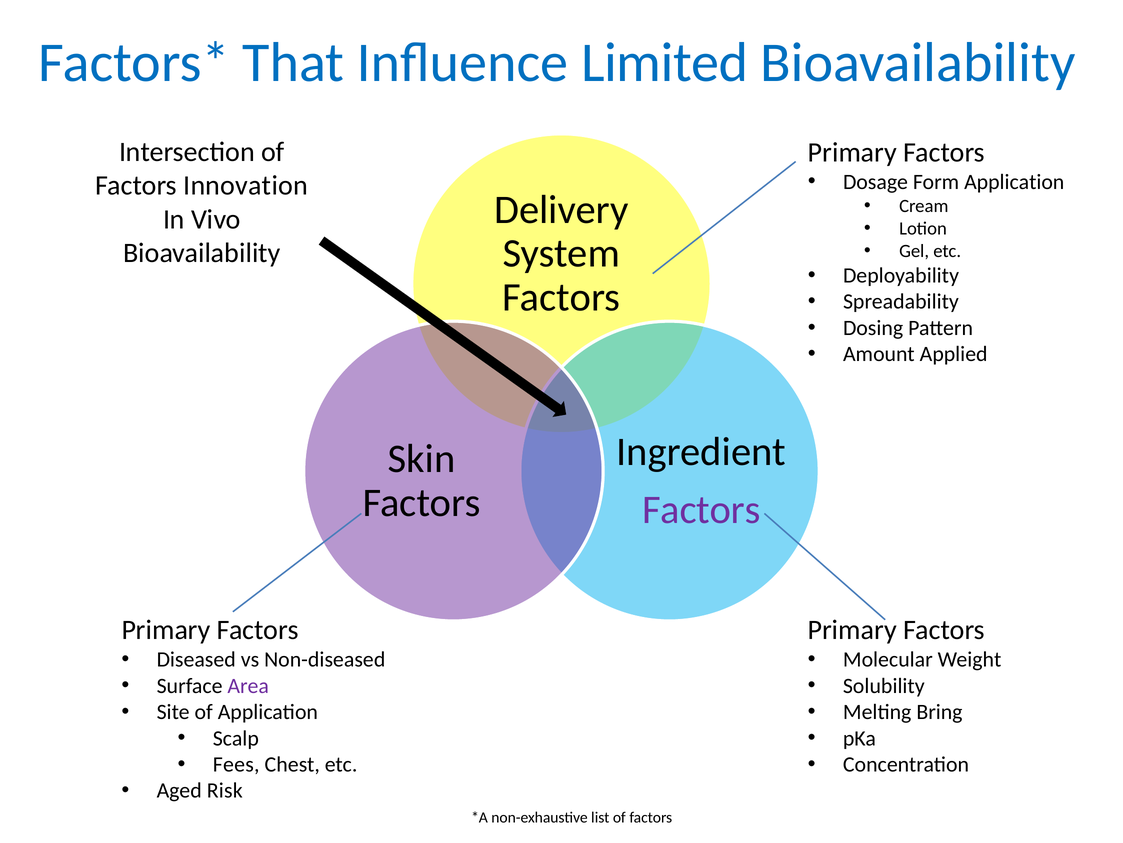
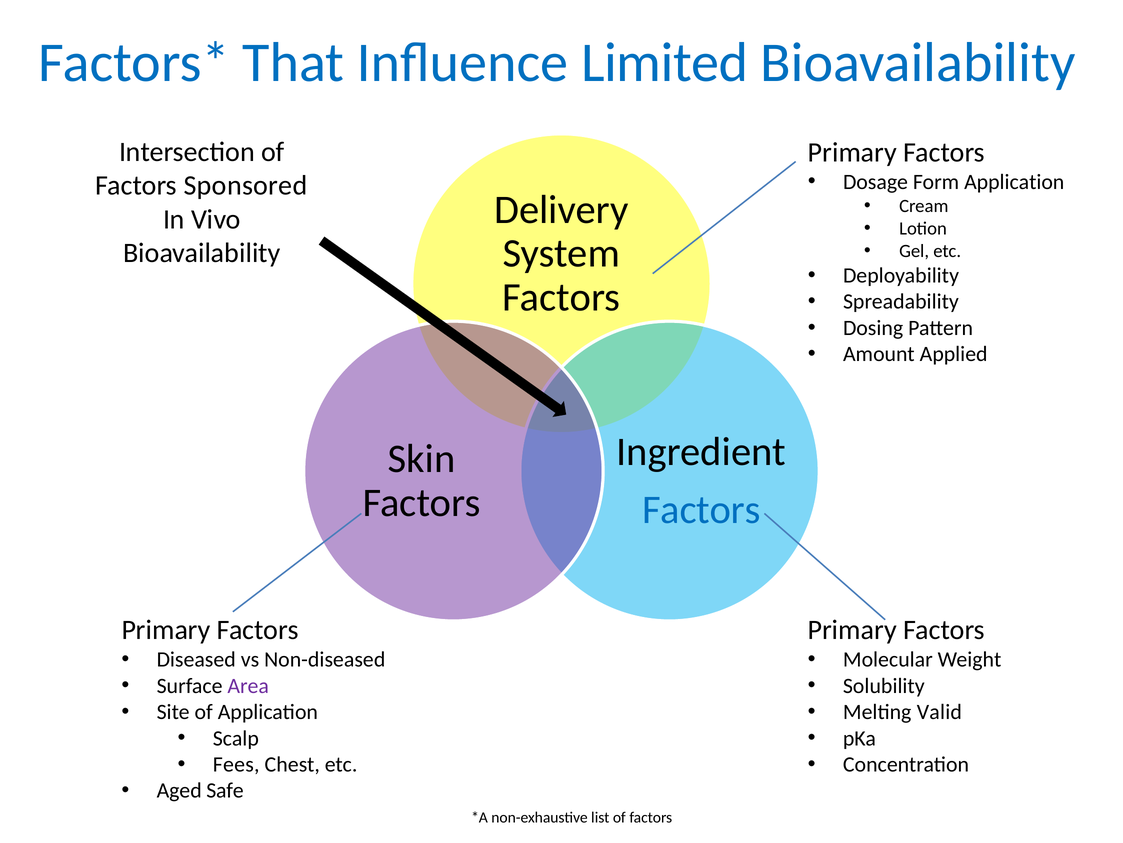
Innovation: Innovation -> Sponsored (246, 186)
Factors colour: purple -> blue (701, 509)
Bring: Bring -> Valid (939, 711)
Risk: Risk -> Safe (225, 790)
